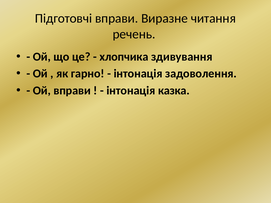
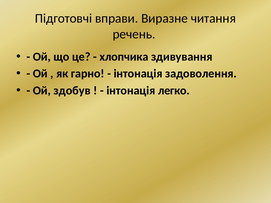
Ой вправи: вправи -> здобув (72, 91)
казка: казка -> легко (174, 91)
